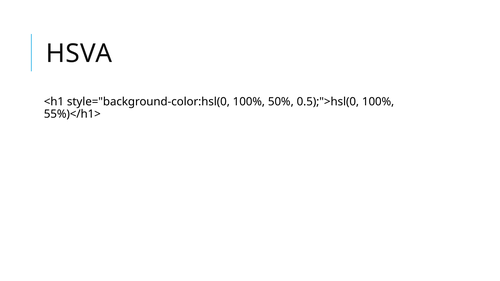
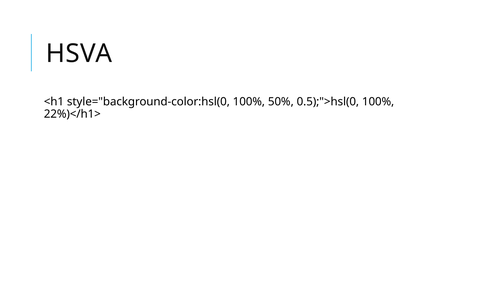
55%)</h1>: 55%)</h1> -> 22%)</h1> (72, 114)
